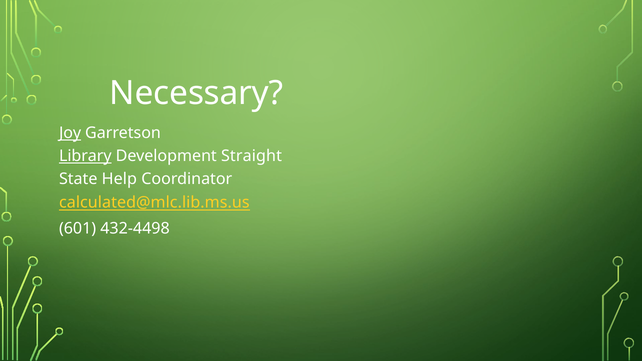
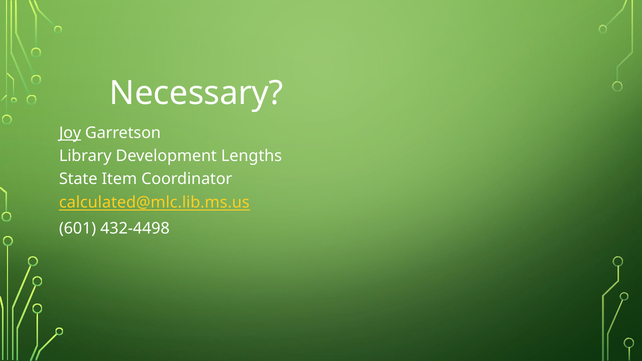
Library underline: present -> none (85, 156)
Straight: Straight -> Lengths (252, 156)
Help: Help -> Item (119, 179)
